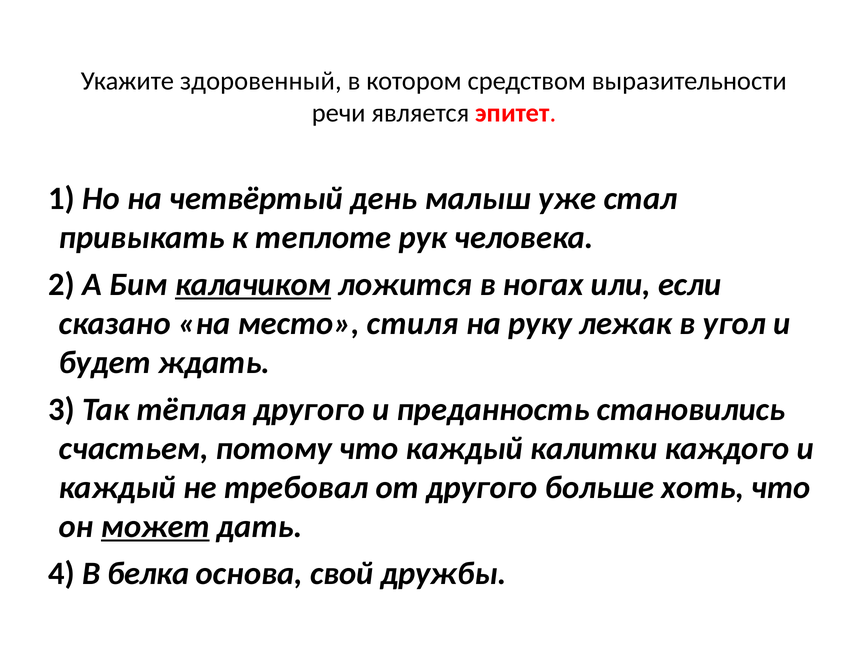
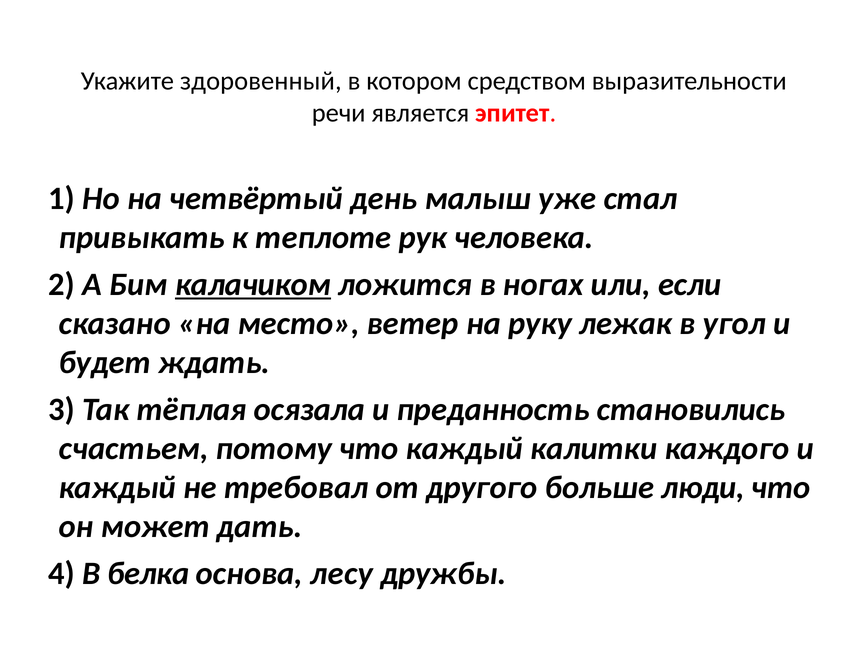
стиля: стиля -> ветер (413, 323)
тёплая другого: другого -> осязала (309, 409)
хоть: хоть -> люди (703, 487)
может underline: present -> none (155, 527)
свой: свой -> лесу (342, 573)
